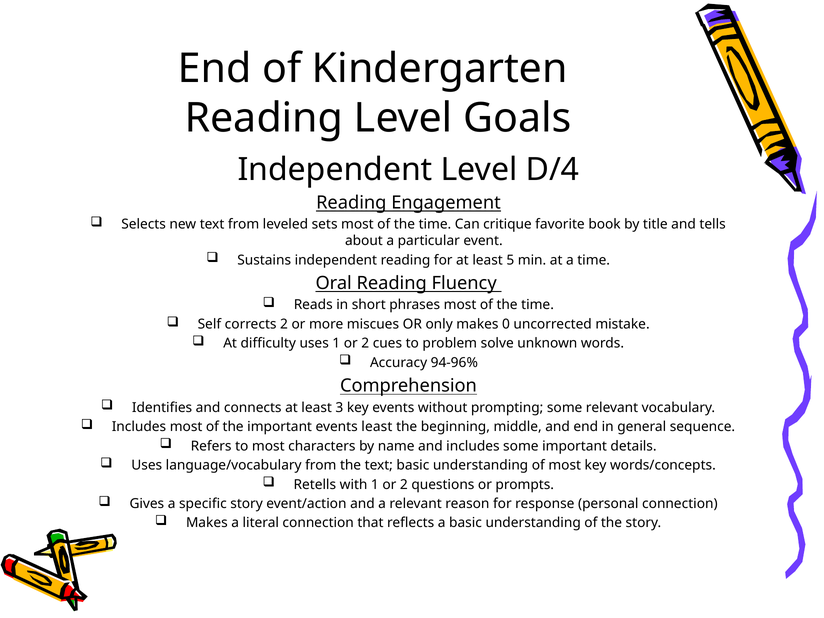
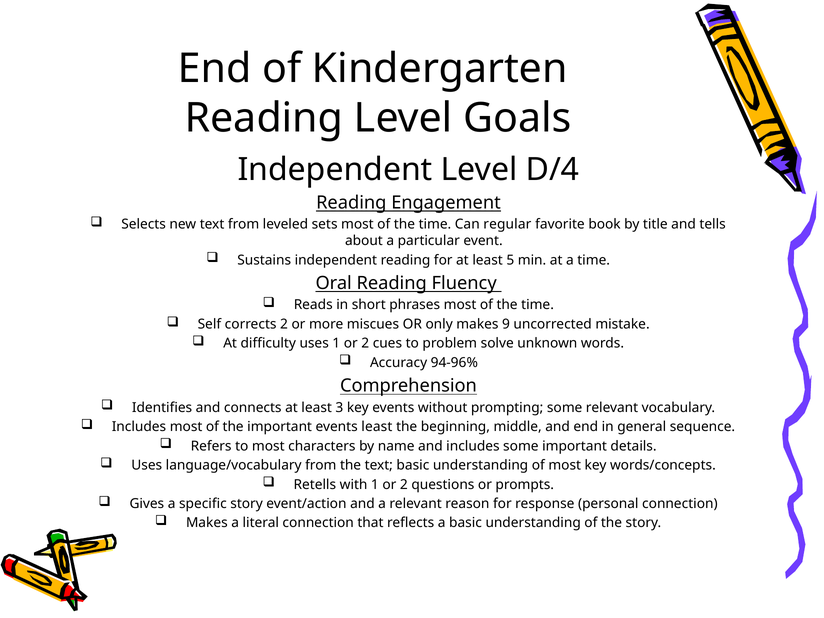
critique: critique -> regular (507, 224)
0: 0 -> 9 (506, 324)
